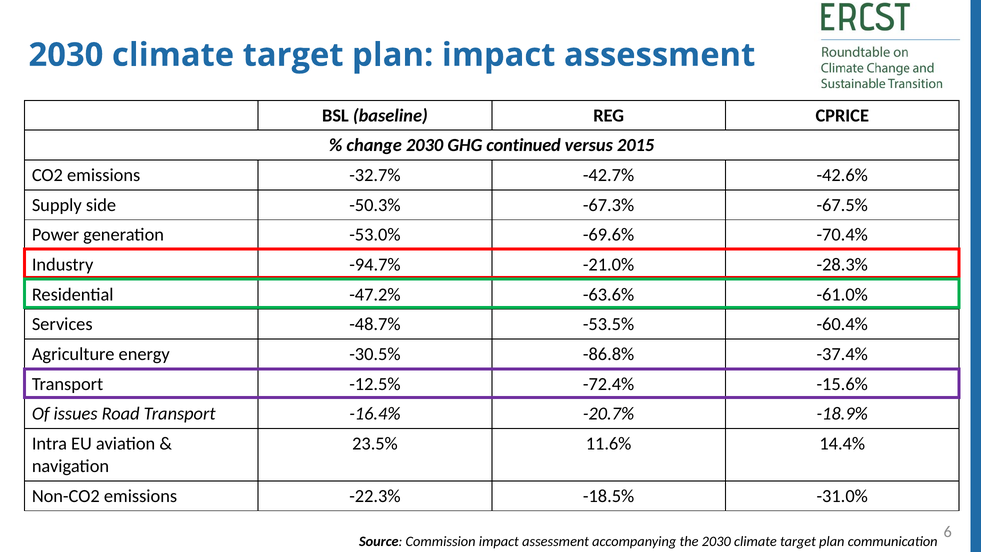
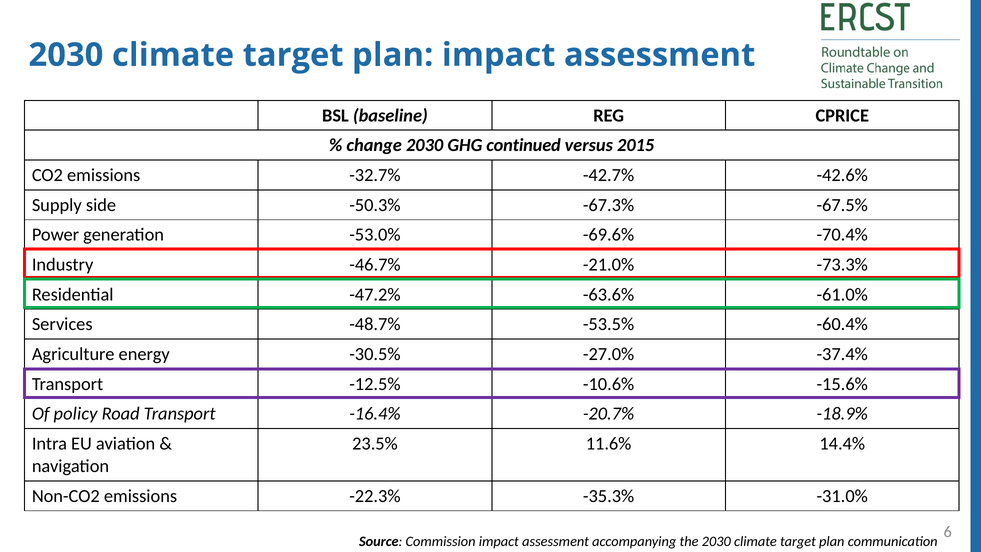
-94.7%: -94.7% -> -46.7% (375, 265)
-28.3%: -28.3% -> -73.3% (842, 265)
-86.8%: -86.8% -> -27.0% (609, 354)
-72.4%: -72.4% -> -10.6% (609, 384)
issues: issues -> policy (76, 414)
-18.5%: -18.5% -> -35.3% (609, 496)
